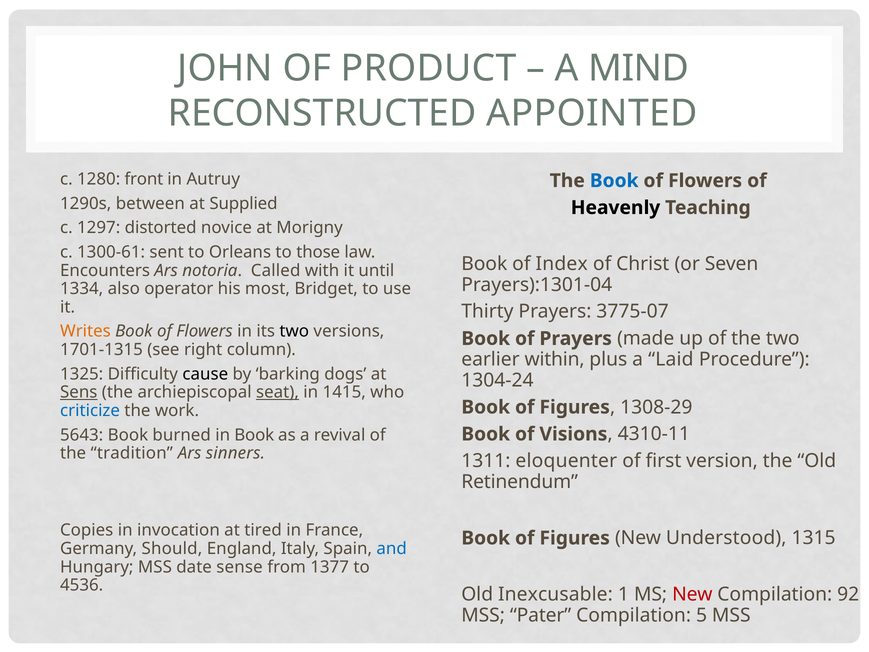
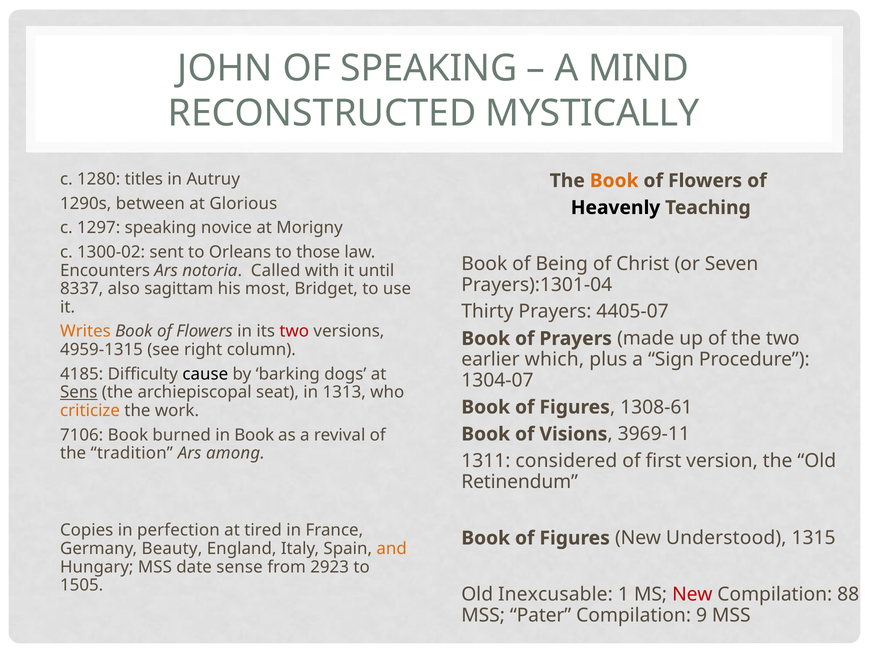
OF PRODUCT: PRODUCT -> SPEAKING (429, 68)
APPOINTED: APPOINTED -> MYSTICALLY (592, 113)
front: front -> titles (144, 179)
Book colour: blue -> orange (614, 181)
Supplied: Supplied -> Glorious (243, 203)
1297 distorted: distorted -> speaking (161, 228)
1300-61: 1300-61 -> 1300-02 (111, 252)
Index: Index -> Being (562, 264)
1334: 1334 -> 8337 (82, 289)
operator: operator -> sagittam (179, 289)
3775-07: 3775-07 -> 4405-07 (633, 312)
two colour: black -> red (294, 331)
1701-1315: 1701-1315 -> 4959-1315 (101, 350)
within: within -> which (554, 359)
Laid: Laid -> Sign (671, 359)
1325: 1325 -> 4185 (82, 374)
1304-24: 1304-24 -> 1304-07 (497, 380)
seat underline: present -> none (277, 392)
1415: 1415 -> 1313 (344, 392)
1308-29: 1308-29 -> 1308-61 (656, 407)
criticize colour: blue -> orange (90, 410)
5643: 5643 -> 7106 (82, 435)
4310-11: 4310-11 -> 3969-11 (654, 434)
sinners: sinners -> among (235, 453)
eloquenter: eloquenter -> considered (566, 461)
invocation: invocation -> perfection (178, 530)
Should: Should -> Beauty (172, 548)
and colour: blue -> orange (392, 548)
1377: 1377 -> 2923 (330, 567)
4536: 4536 -> 1505 (82, 585)
92: 92 -> 88 (848, 594)
5: 5 -> 9 (702, 615)
